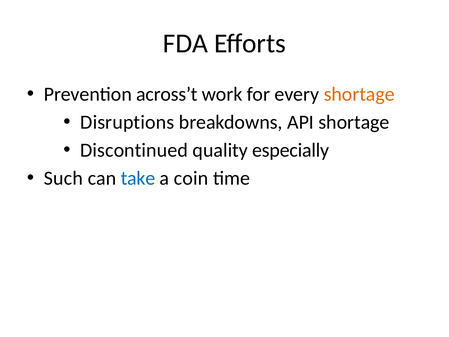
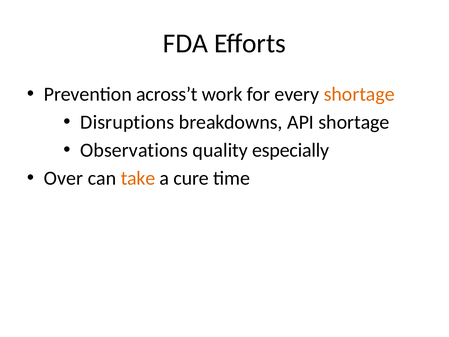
Discontinued: Discontinued -> Observations (134, 150)
Such: Such -> Over (64, 178)
take colour: blue -> orange (138, 178)
coin: coin -> cure (191, 178)
